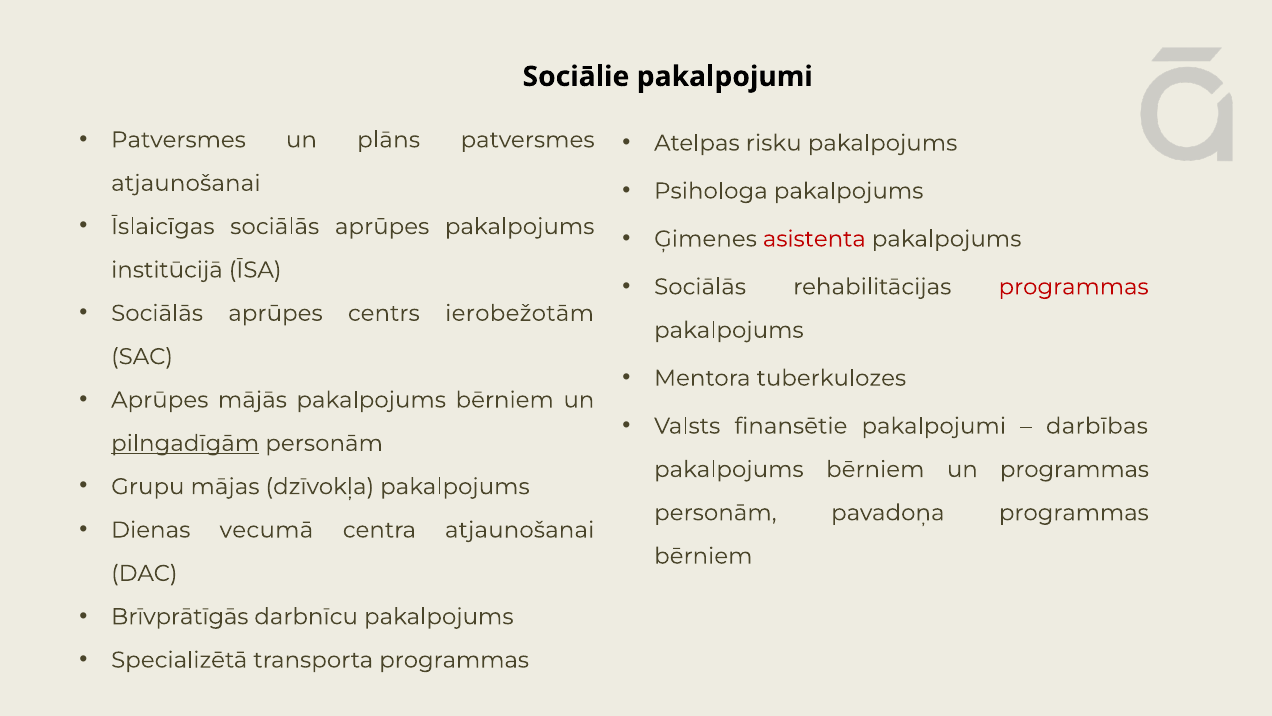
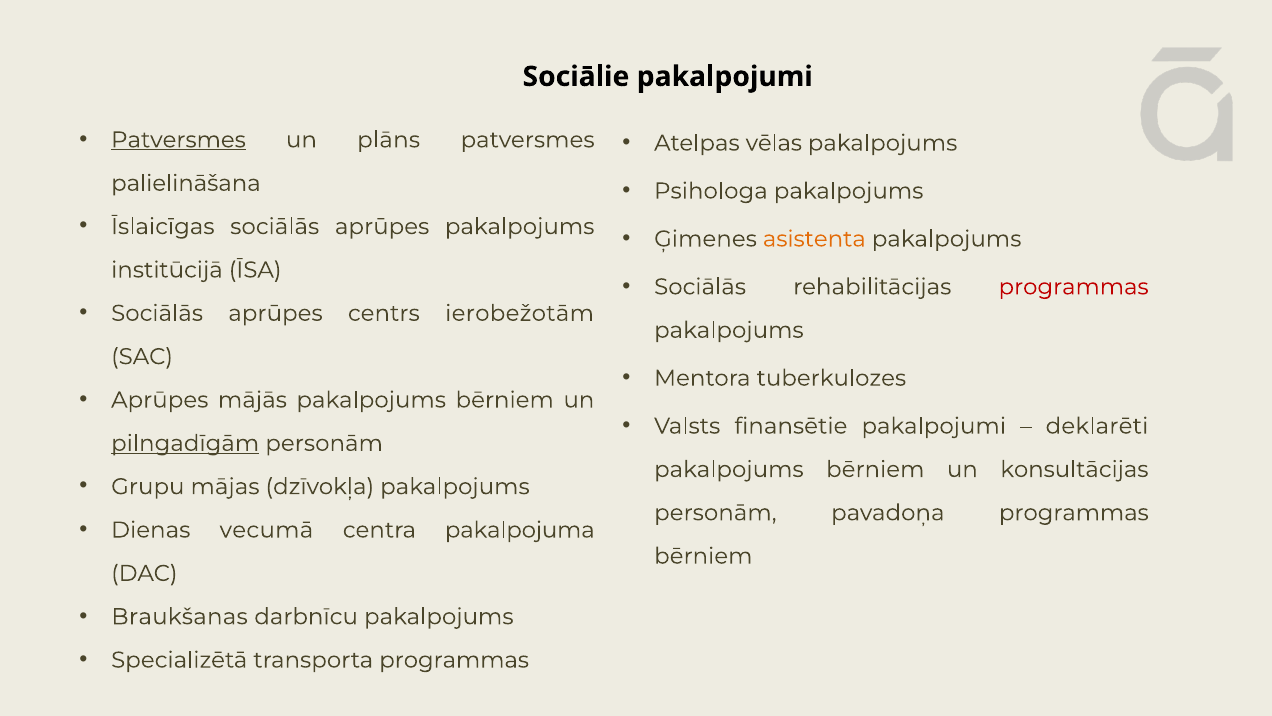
Patversmes underline: none -> present (178, 140)
risku: risku -> vēlas (774, 143)
atjaunošanai: atjaunošanai -> palielināšana (186, 183)
asistenta colour: red -> orange (814, 239)
darbības: darbības -> deklarēti (1097, 426)
un programmas: programmas -> konsultācijas (1074, 469)
centra atjaunošanai: atjaunošanai -> pakalpojuma (520, 530)
Brīvprātīgās: Brīvprātīgās -> Braukšanas (180, 616)
